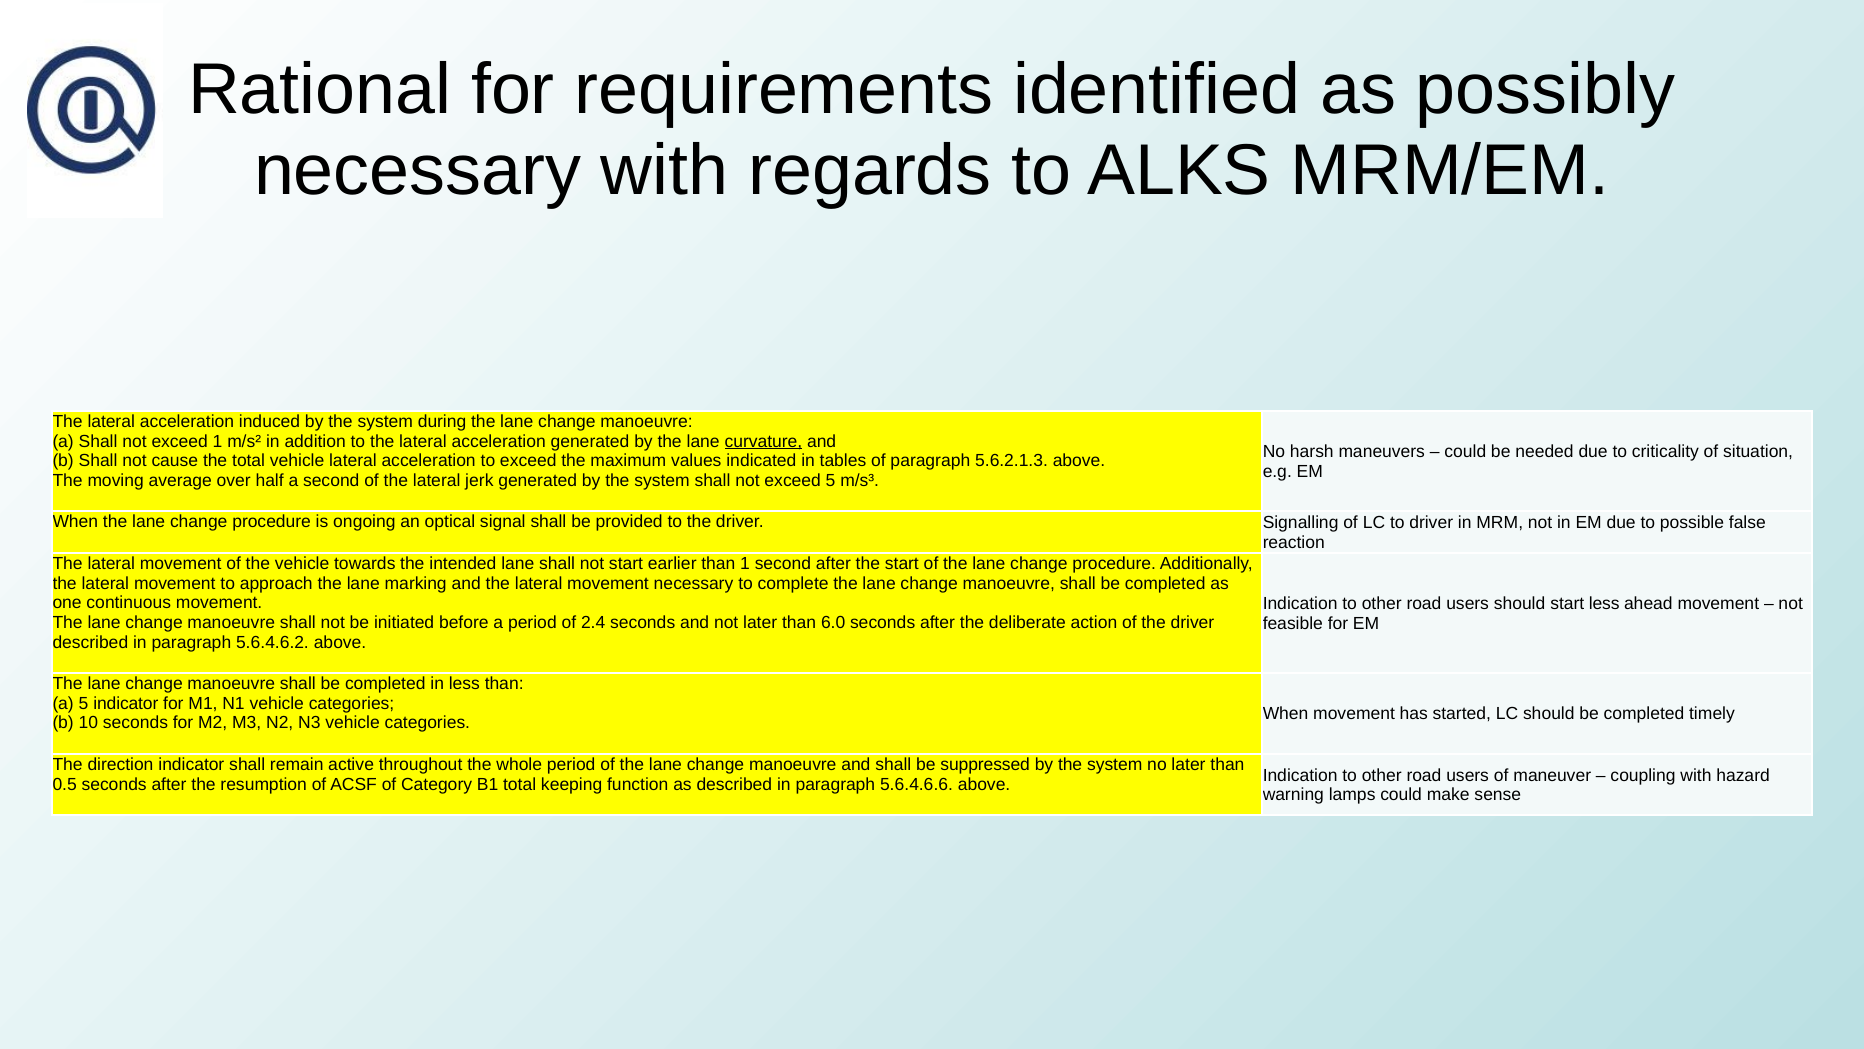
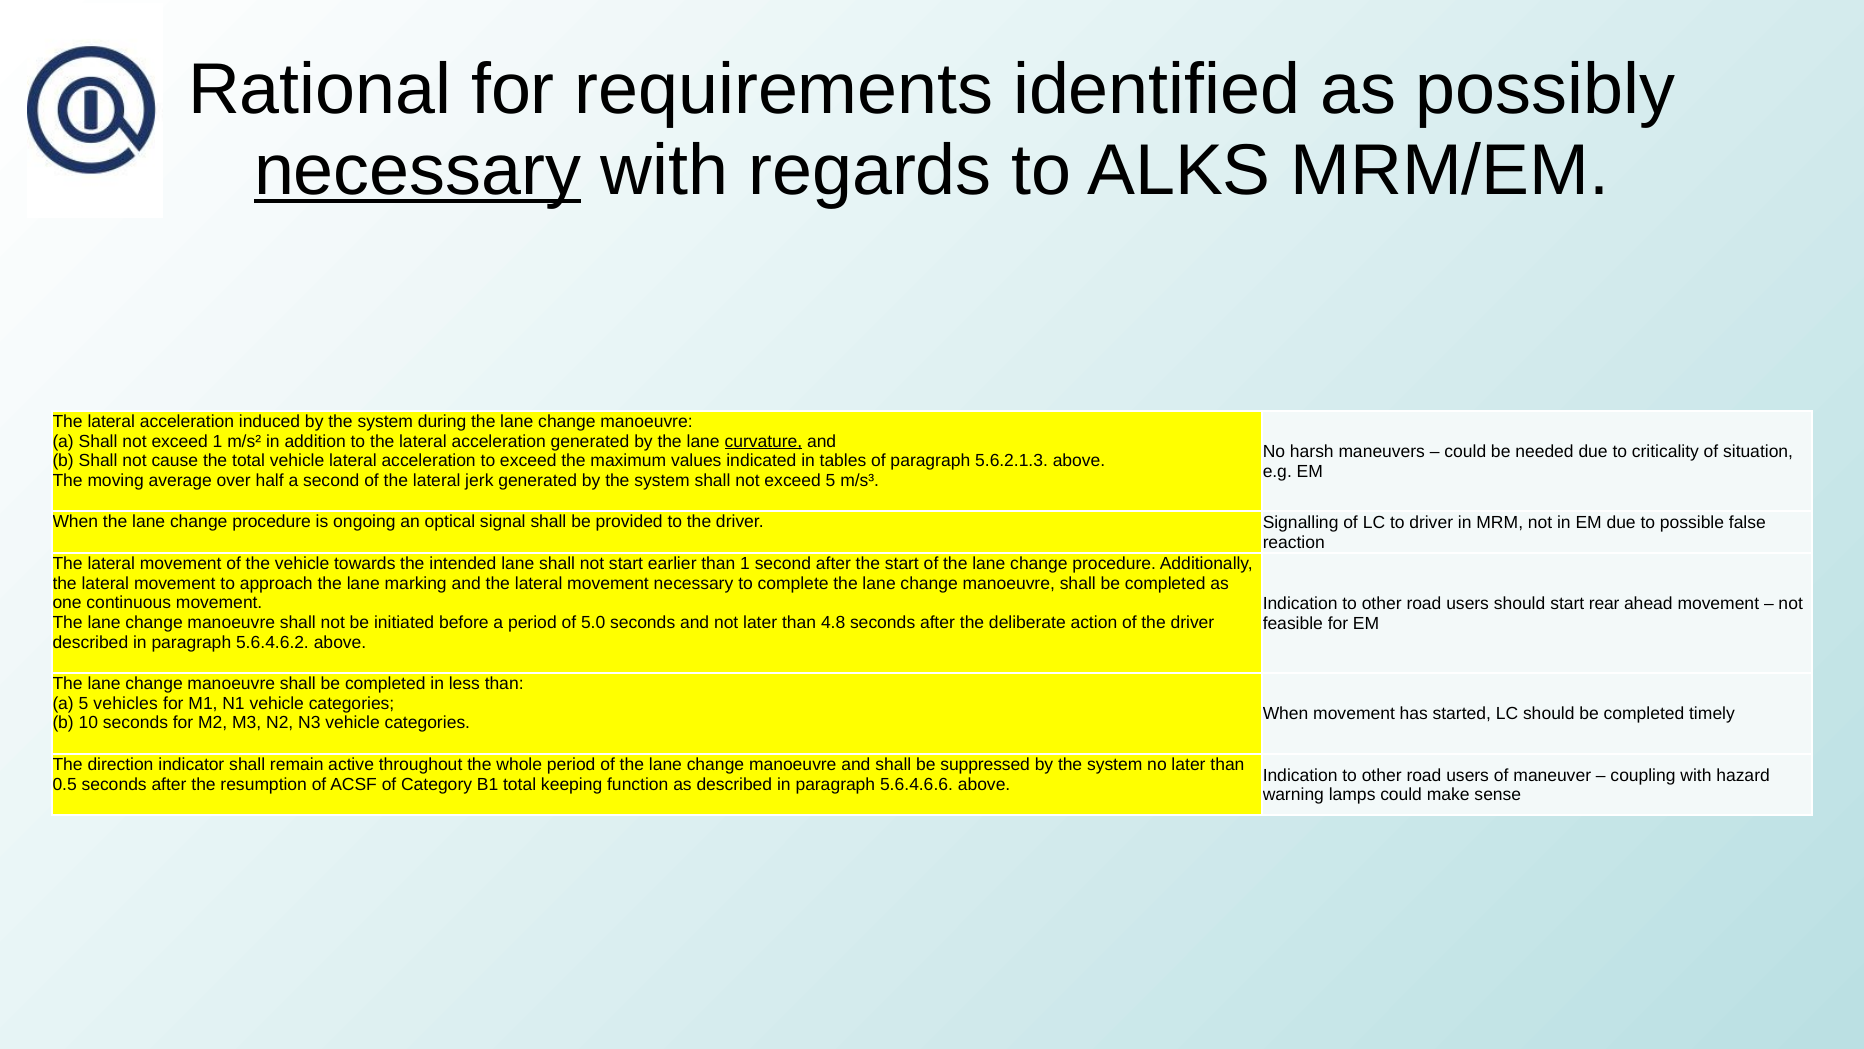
necessary underline: none -> present (418, 170)
start less: less -> rear (1604, 604)
2.4: 2.4 -> 5.0 (593, 622)
6.0: 6.0 -> 4.8 (833, 622)
5 indicator: indicator -> vehicles (126, 703)
